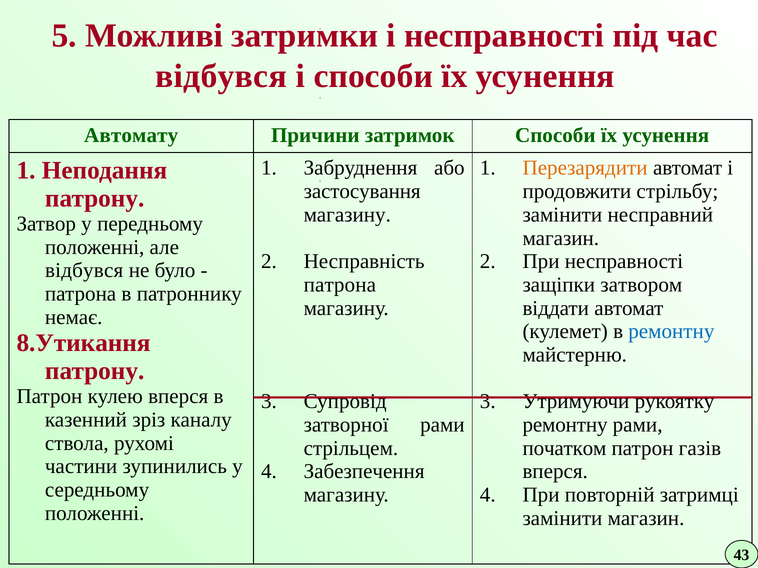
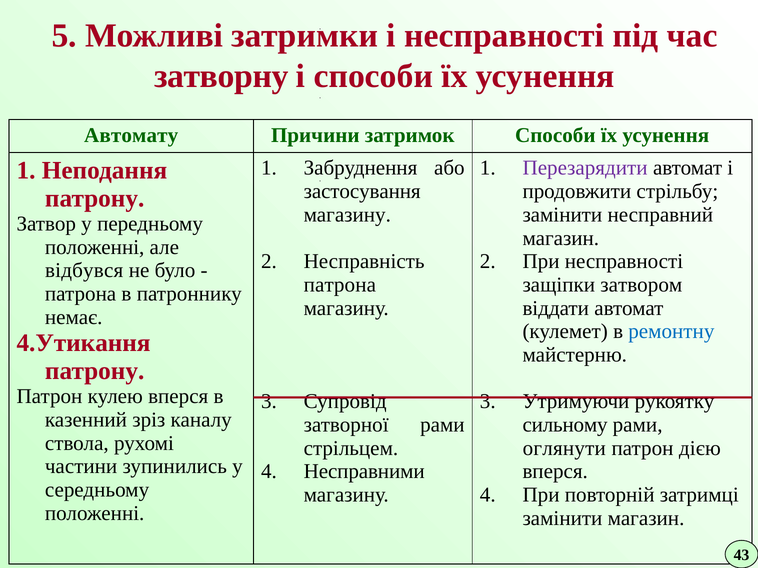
відбувся: відбувся -> затворну (221, 76)
Перезарядити colour: orange -> purple (585, 168)
8.Утикання: 8.Утикання -> 4.Утикання (84, 343)
ремонтну: ремонтну -> сильному (565, 425)
початком: початком -> оглянути (564, 449)
газів: газів -> дією (700, 449)
Забезпечення: Забезпечення -> Несправними (364, 472)
